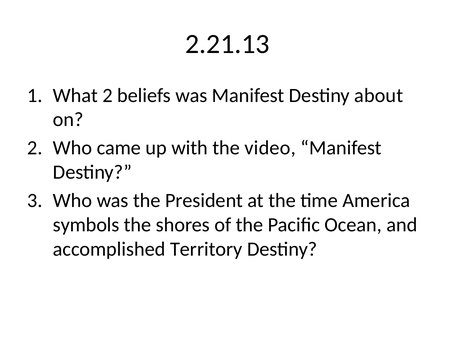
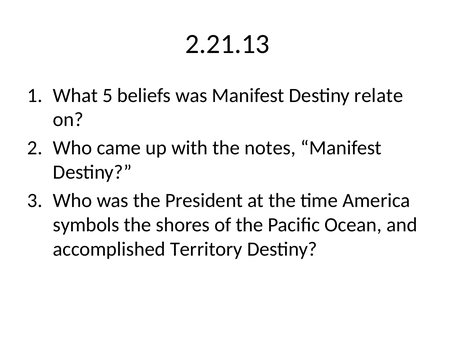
What 2: 2 -> 5 (108, 95)
about: about -> relate (379, 95)
video: video -> notes (270, 148)
